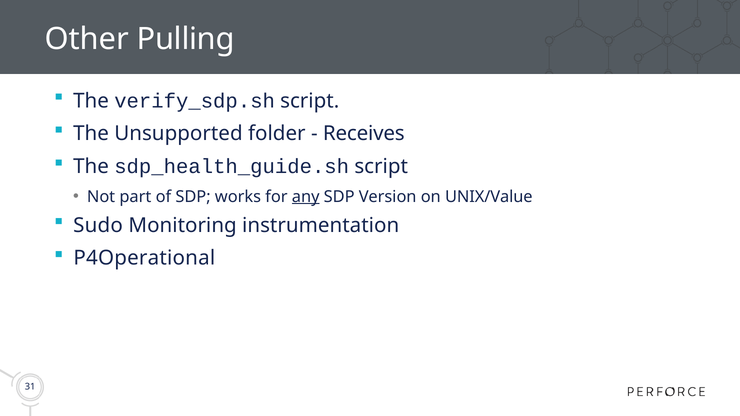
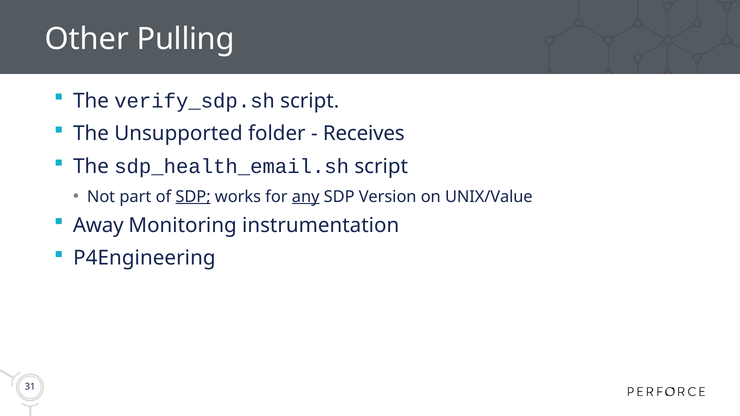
sdp_health_guide.sh: sdp_health_guide.sh -> sdp_health_email.sh (232, 167)
SDP underline: none -> present (193, 197)
Sudo: Sudo -> Away (98, 225)
P4Operational: P4Operational -> P4Engineering (144, 258)
